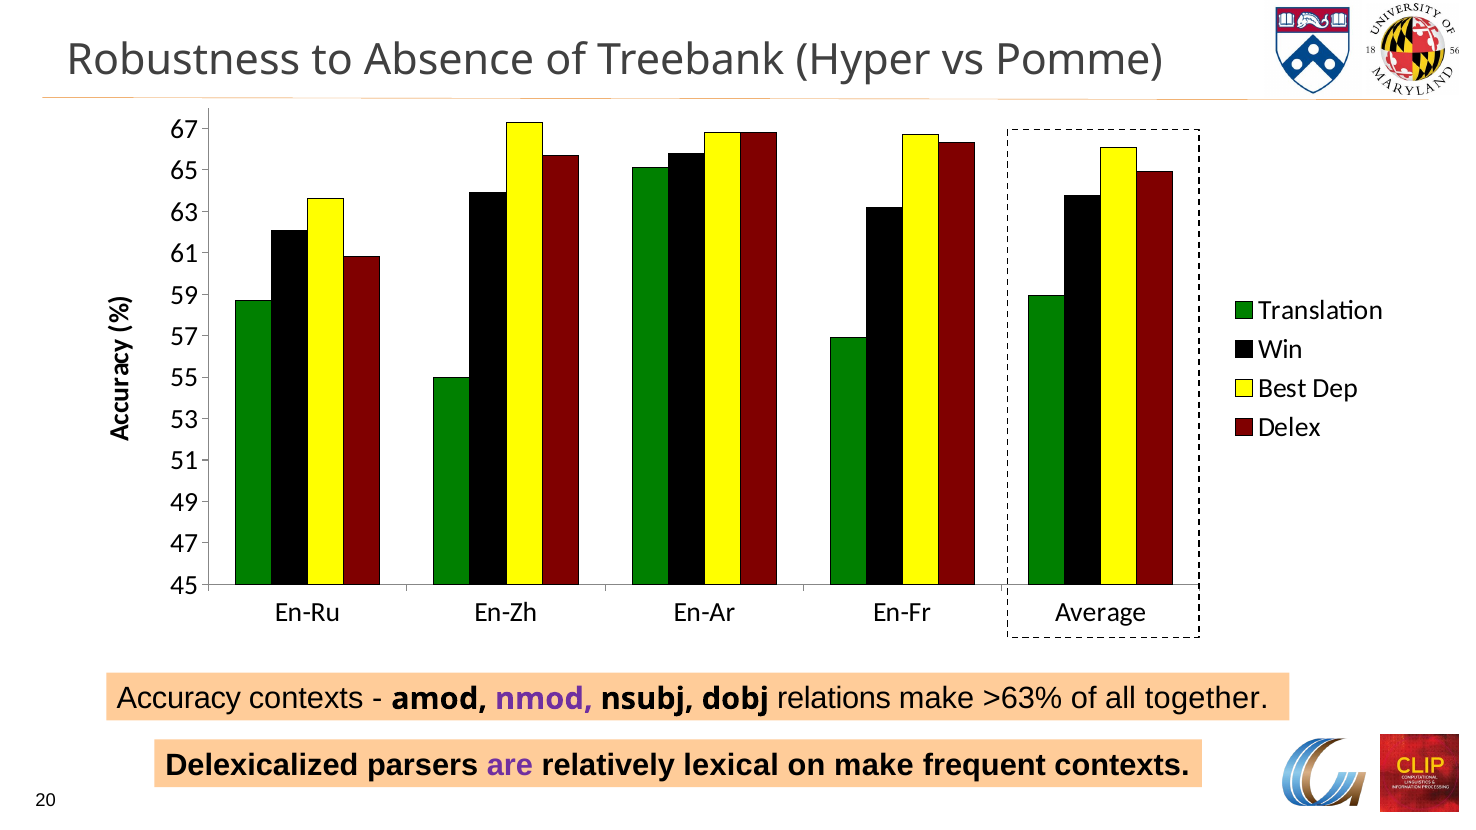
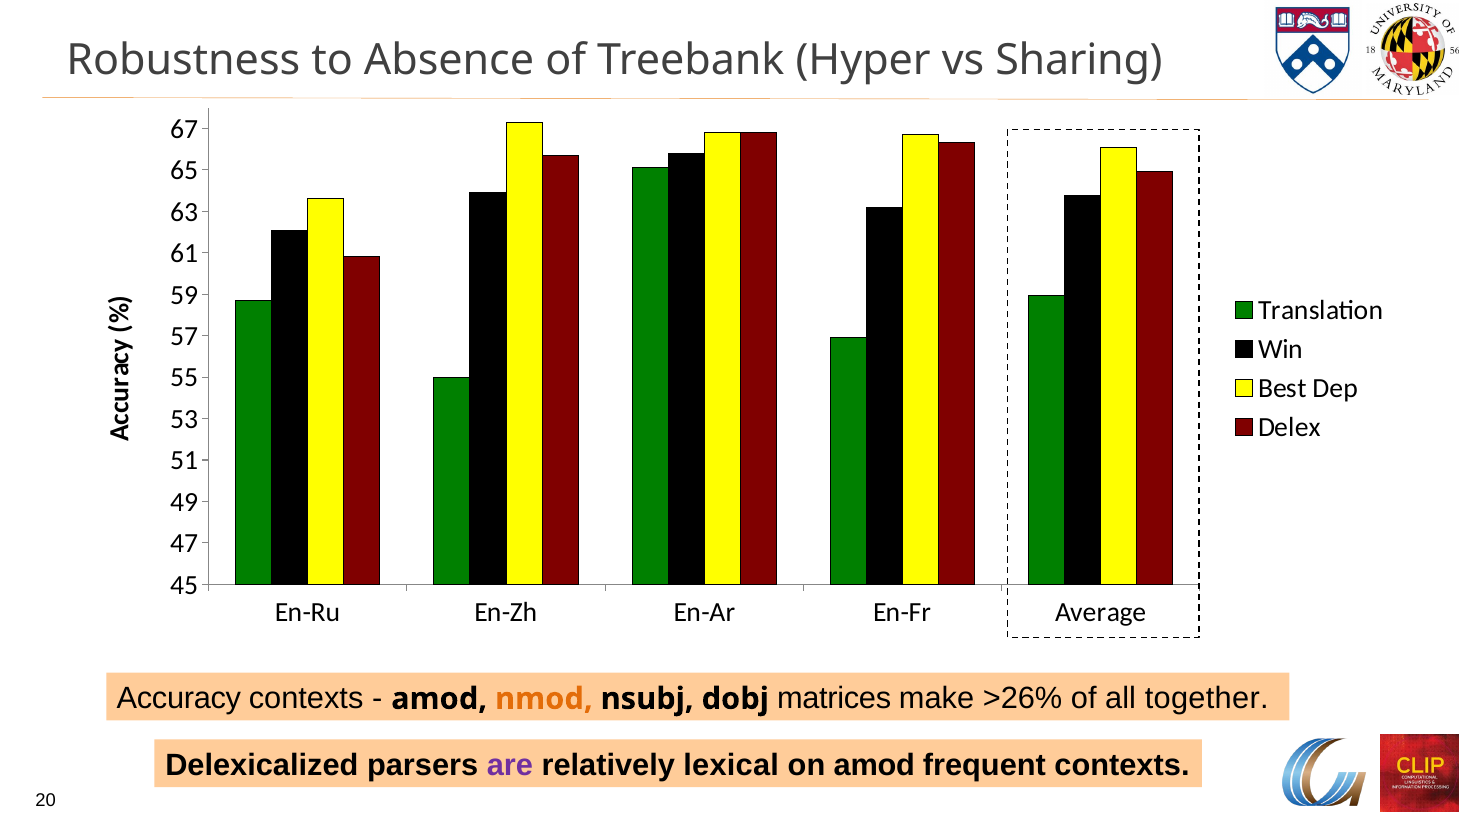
Pomme: Pomme -> Sharing (1079, 60)
nmod colour: purple -> orange (544, 699)
relations: relations -> matrices (834, 699)
>63%: >63% -> >26% (1023, 699)
on make: make -> amod (874, 766)
